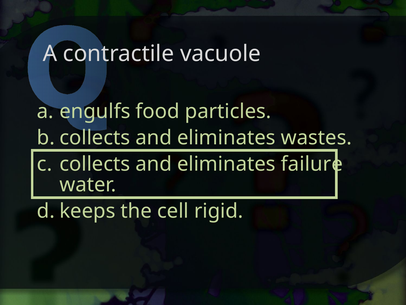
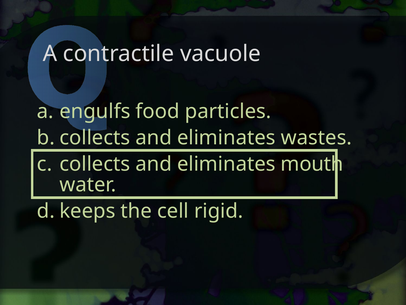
failure: failure -> mouth (312, 164)
